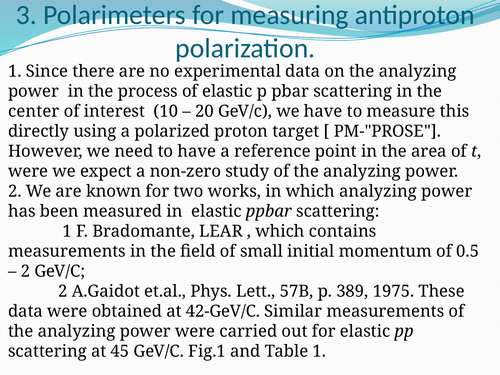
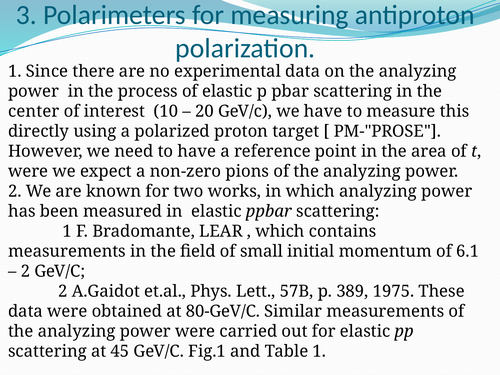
study: study -> pions (247, 171)
0.5: 0.5 -> 6.1 (468, 251)
42-GeV/C: 42-GeV/C -> 80-GeV/C (223, 311)
